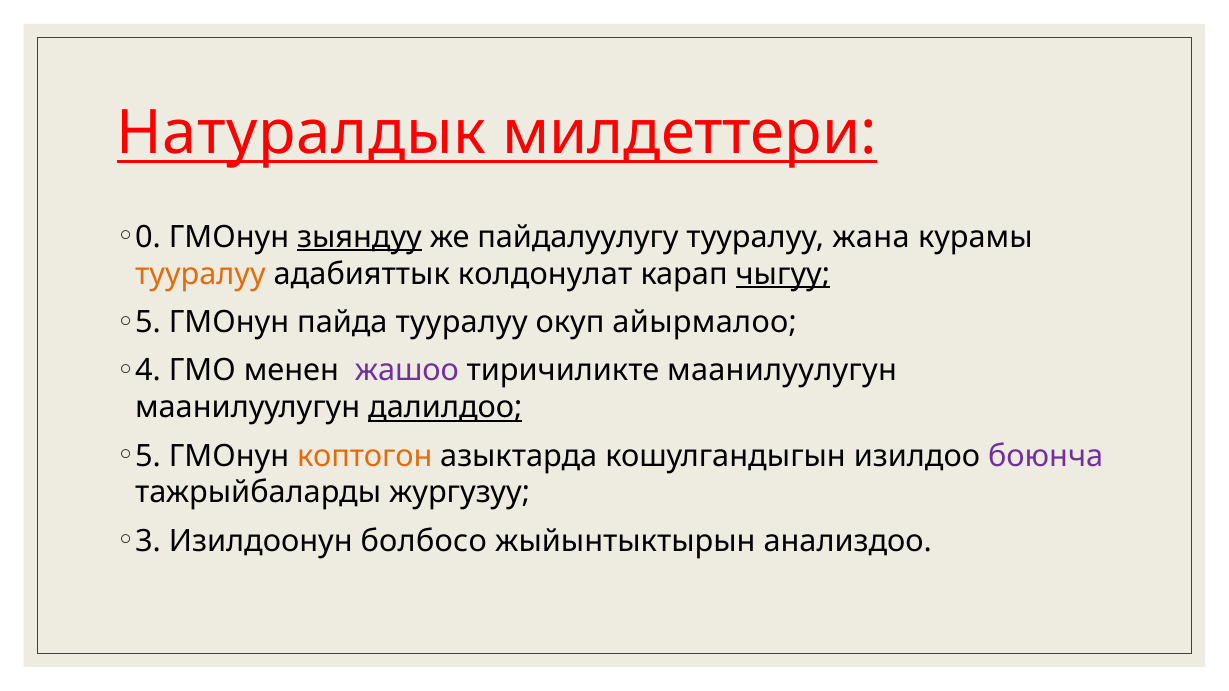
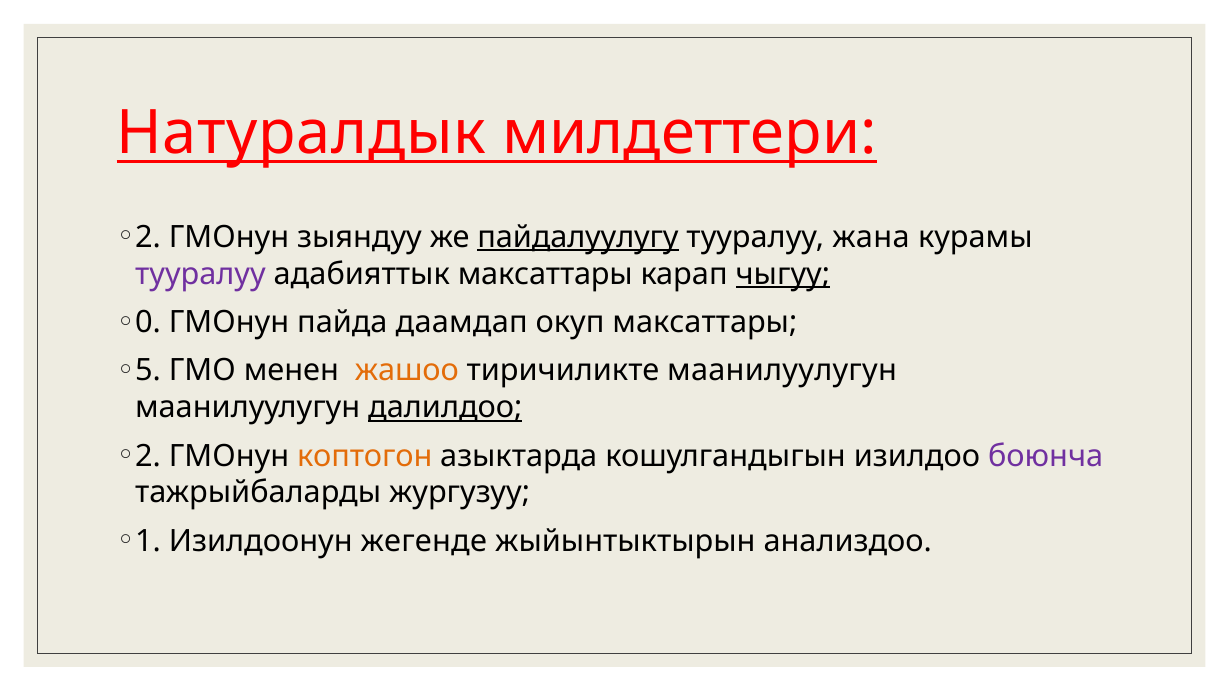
0: 0 -> 2 (148, 237)
зыяндуу underline: present -> none (359, 237)
пайдалуулугу underline: none -> present (578, 237)
тууралуу colour: orange -> purple (200, 274)
адабияттык колдонулат: колдонулат -> максаттары (545, 274)
5: 5 -> 0 (148, 322)
пайда тууралуу: тууралуу -> даамдап (462, 322)
окуп айырмалоо: айырмалоо -> максаттары (705, 322)
4: 4 -> 5 (148, 371)
жашоо colour: purple -> orange (407, 371)
5: 5 -> 2 (148, 456)
3: 3 -> 1 (148, 541)
болбосо: болбосо -> жегенде (424, 541)
